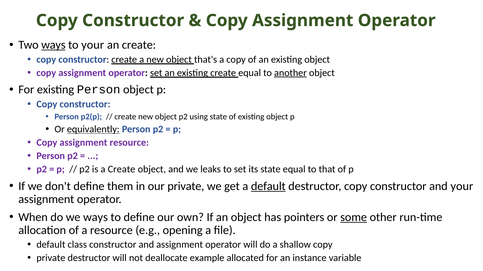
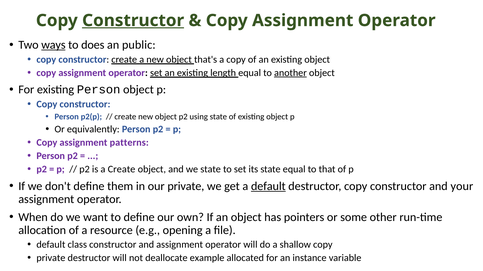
Constructor underline: none -> present (133, 21)
to your: your -> does (93, 45)
an create: create -> public (139, 45)
existing create: create -> length (223, 73)
equivalently underline: present -> none (93, 129)
assignment resource: resource -> patterns (129, 143)
we leaks: leaks -> state (211, 170)
we ways: ways -> want (96, 218)
some underline: present -> none (354, 218)
